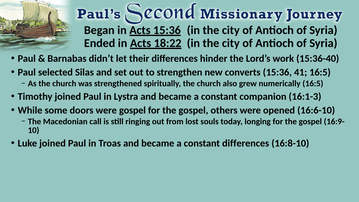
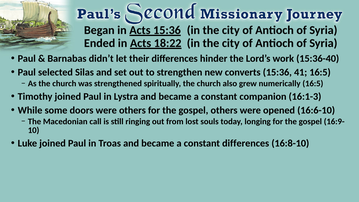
were gospel: gospel -> others (132, 110)
